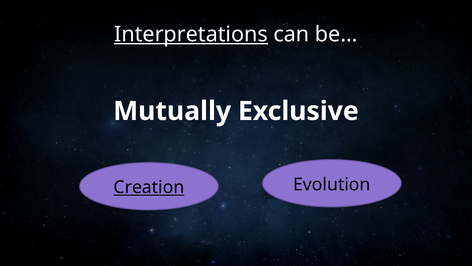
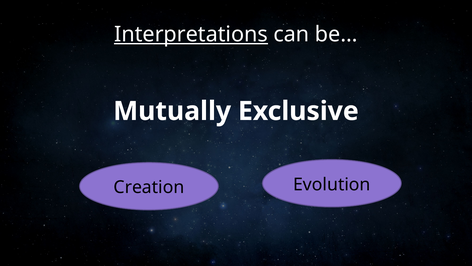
Creation underline: present -> none (149, 187)
